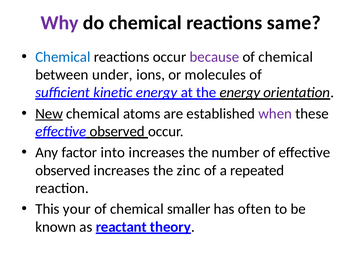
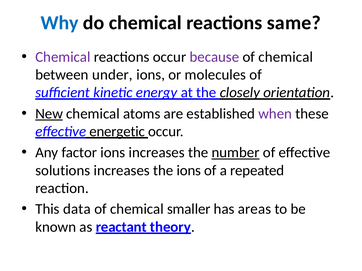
Why colour: purple -> blue (60, 23)
Chemical colour: blue -> purple (63, 57)
the energy: energy -> closely (240, 93)
observed: observed -> energetic (117, 132)
factor into: into -> ions (113, 153)
number underline: none -> present (236, 153)
observed: observed -> solutions (63, 171)
the zinc: zinc -> ions (189, 171)
your: your -> data (77, 209)
often: often -> areas (255, 209)
